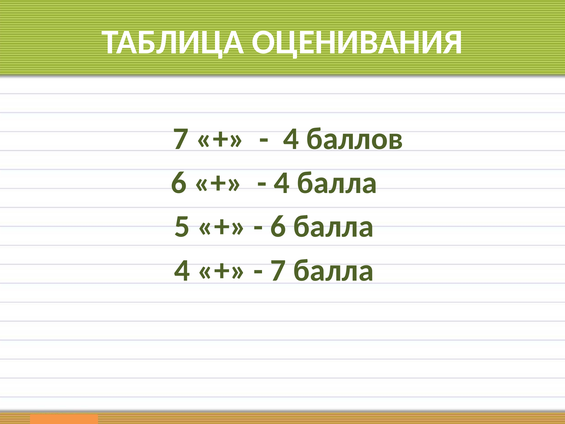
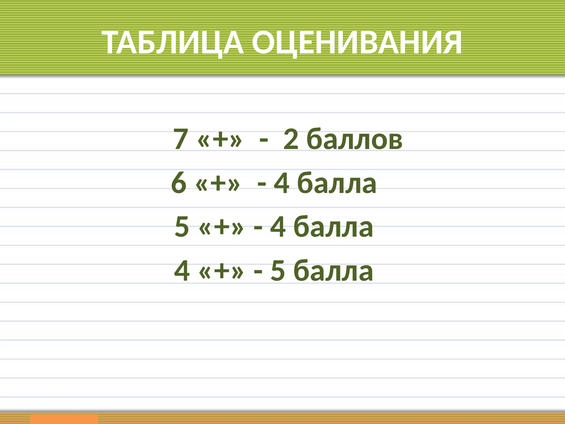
4: 4 -> 2 (291, 139)
6: 6 -> 4 (278, 226)
7: 7 -> 5 (278, 270)
